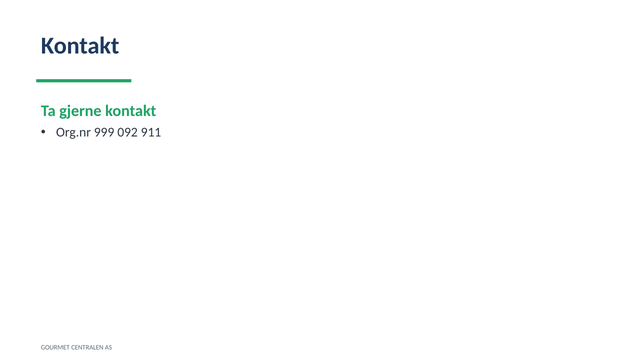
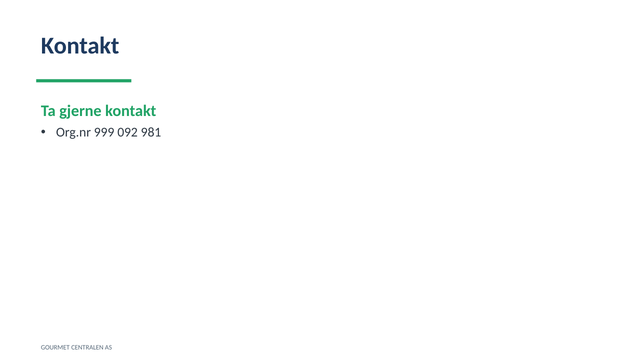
911: 911 -> 981 (151, 132)
